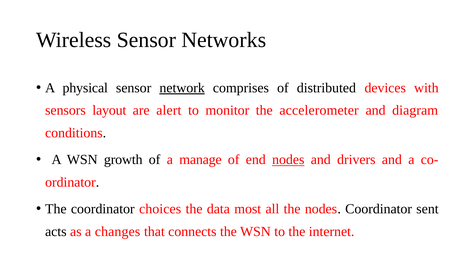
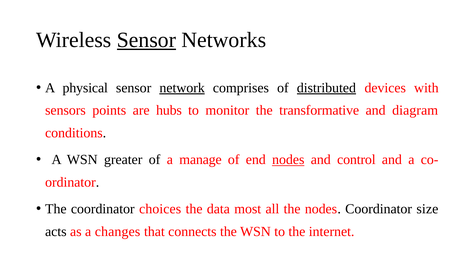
Sensor underline: none -> present (146, 40)
distributed underline: none -> present (326, 88)
layout: layout -> points (109, 110)
alert: alert -> hubs (169, 110)
accelerometer: accelerometer -> transformative (319, 110)
growth: growth -> greater (123, 160)
drivers: drivers -> control (356, 160)
sent: sent -> size (427, 209)
